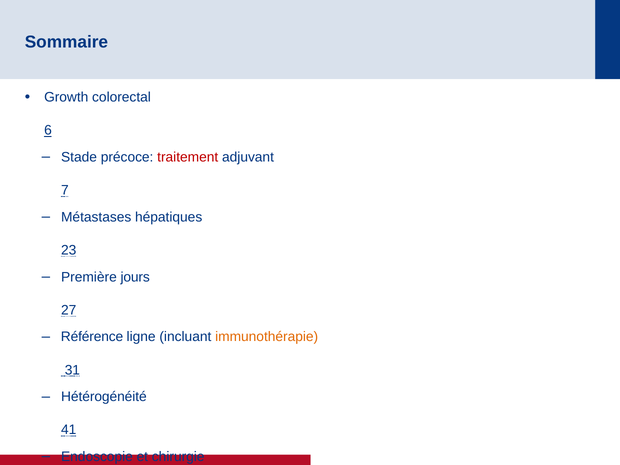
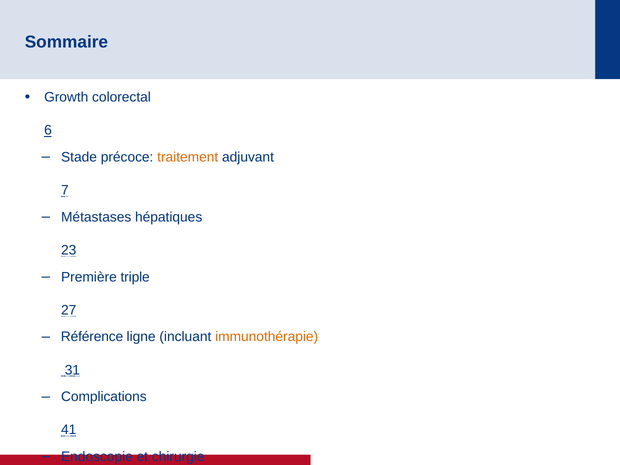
traitement colour: red -> orange (188, 157)
jours: jours -> triple (135, 277)
Hétérogénéité: Hétérogénéité -> Complications (104, 397)
